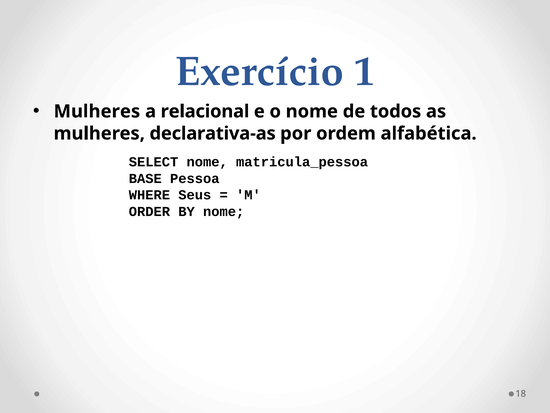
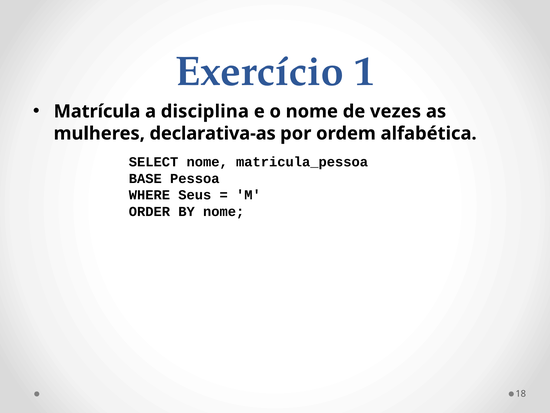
Mulheres: Mulheres -> Matrícula (97, 111)
relacional: relacional -> disciplina (205, 111)
todos: todos -> vezes (395, 111)
